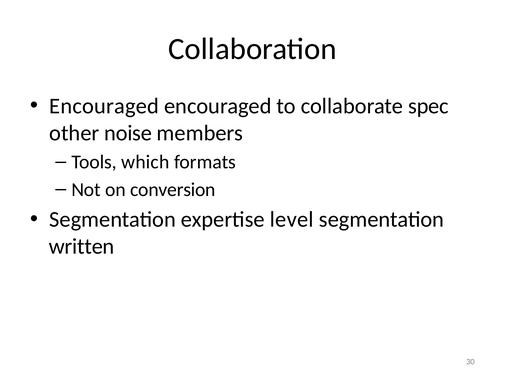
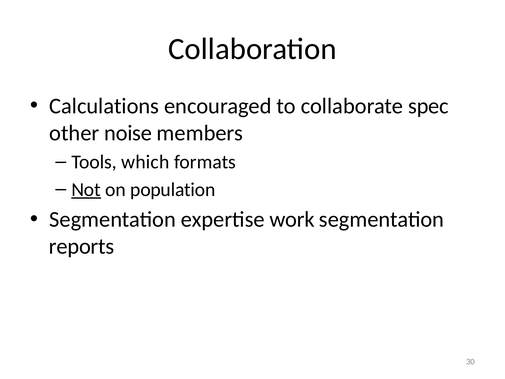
Encouraged: Encouraged -> Calculations (104, 106)
Not underline: none -> present (86, 189)
conversion: conversion -> population (173, 189)
level: level -> work (292, 219)
written: written -> reports (82, 246)
